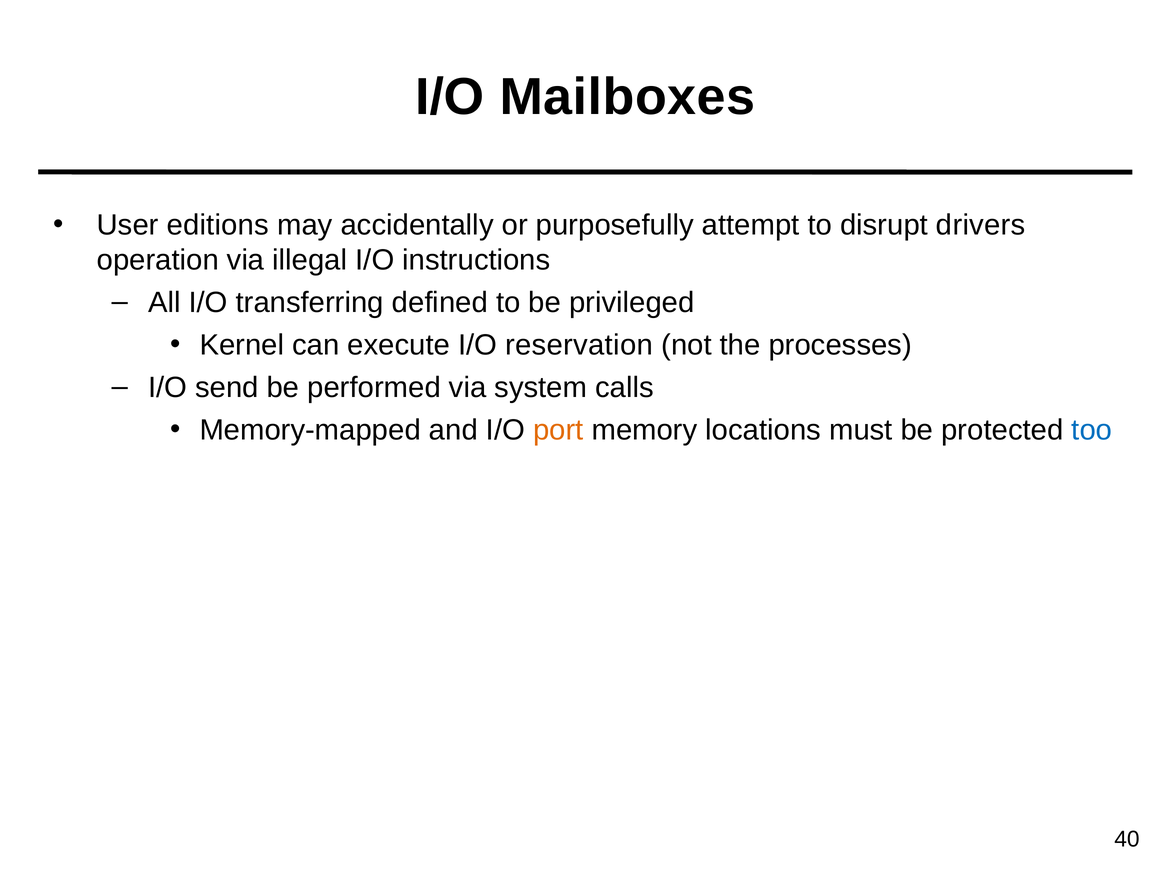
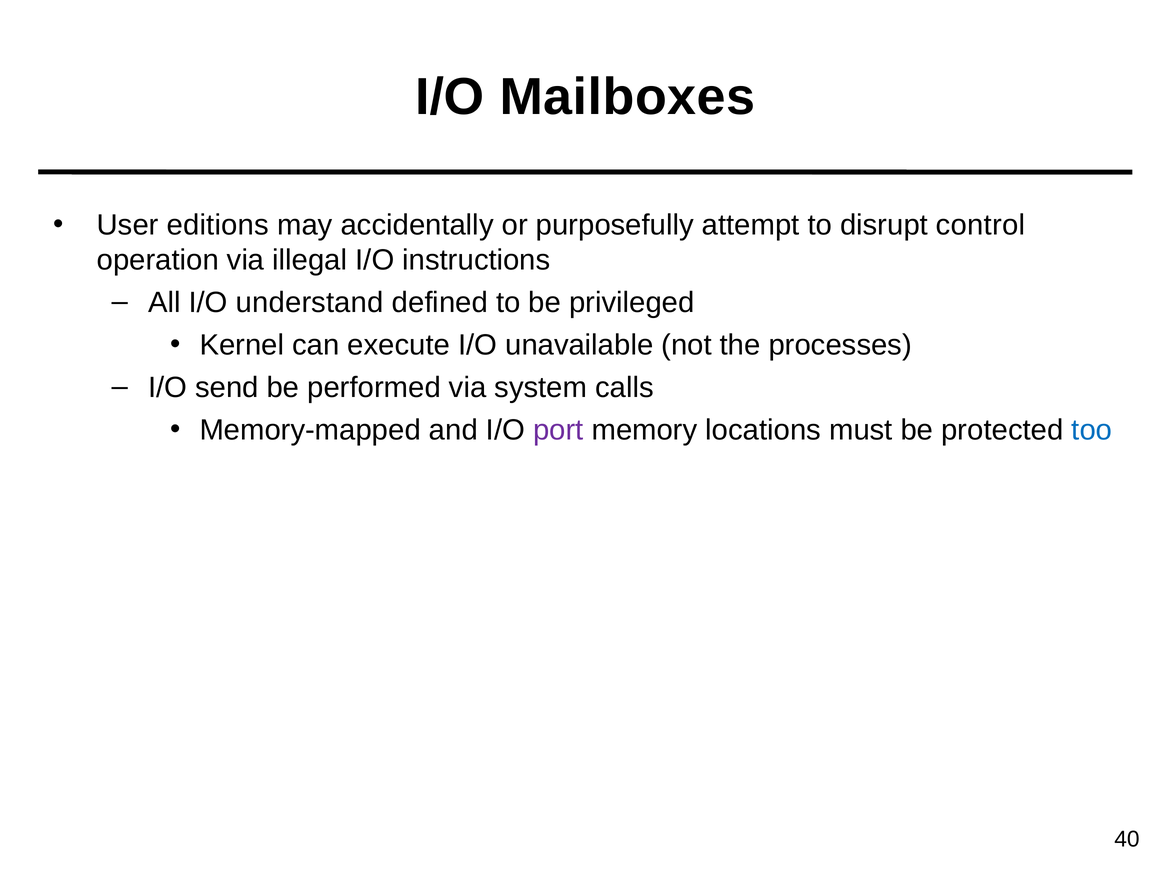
drivers: drivers -> control (981, 225)
transferring: transferring -> understand (310, 303)
reservation: reservation -> unavailable (579, 345)
port colour: orange -> purple (558, 430)
